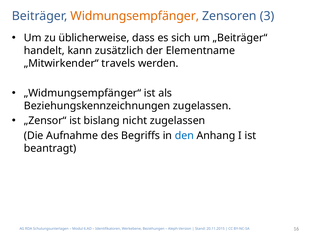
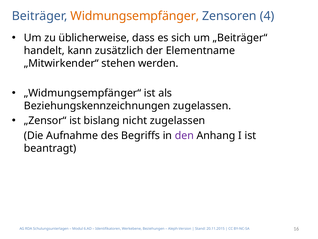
3: 3 -> 4 (267, 16)
travels: travels -> stehen (118, 63)
den colour: blue -> purple (184, 135)
